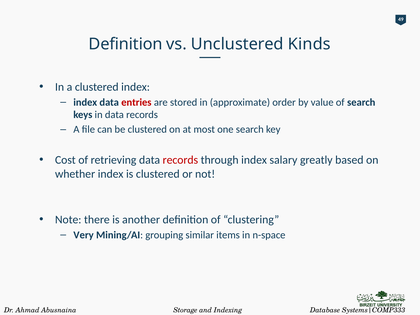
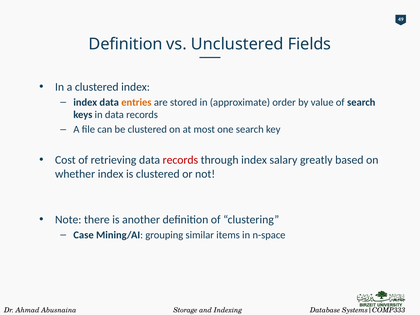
Kinds: Kinds -> Fields (309, 44)
entries colour: red -> orange (136, 102)
Very: Very -> Case (84, 235)
